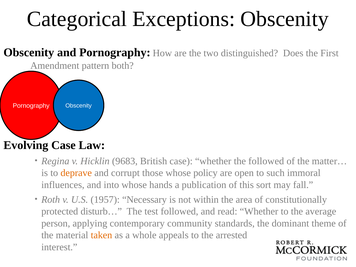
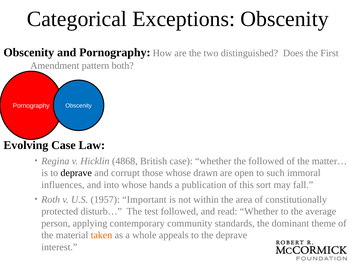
9683: 9683 -> 4868 (125, 161)
deprave colour: orange -> black (76, 173)
policy: policy -> drawn (205, 173)
Necessary: Necessary -> Important (144, 200)
the arrested: arrested -> deprave (231, 235)
